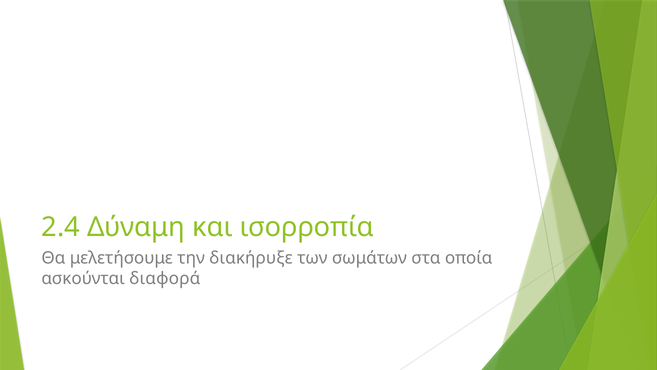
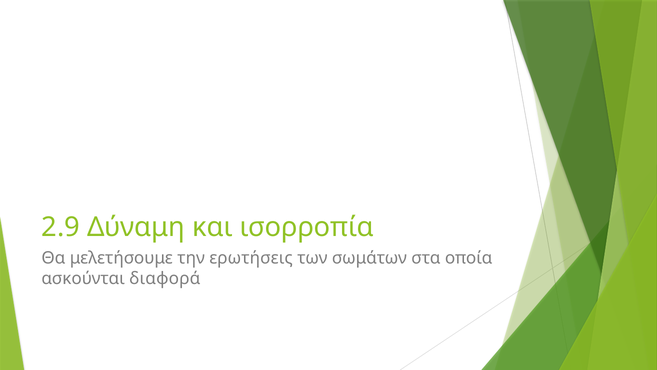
2.4: 2.4 -> 2.9 (61, 227)
διακήρυξε: διακήρυξε -> ερωτήσεις (251, 258)
